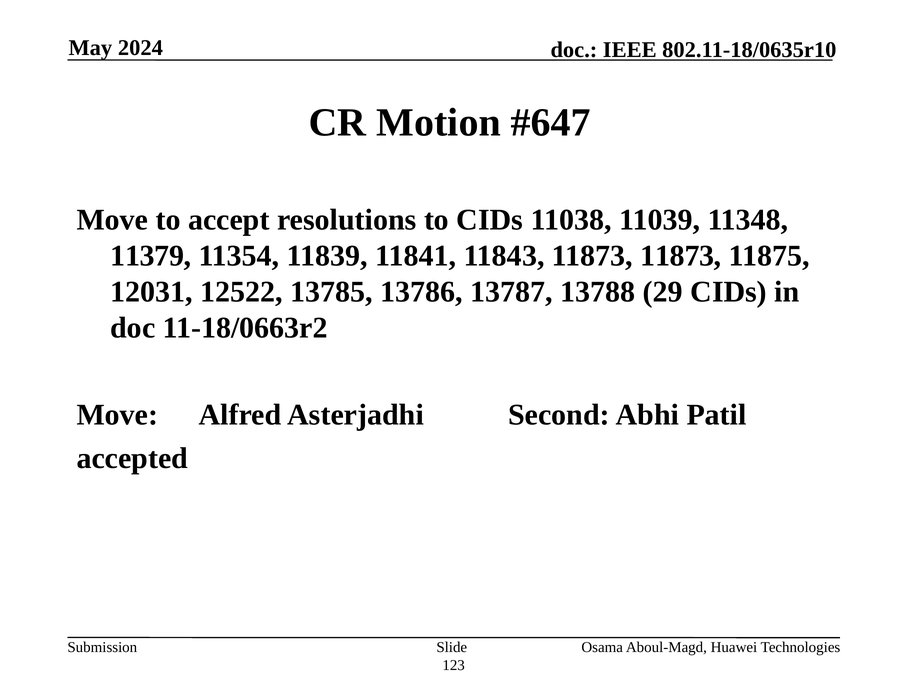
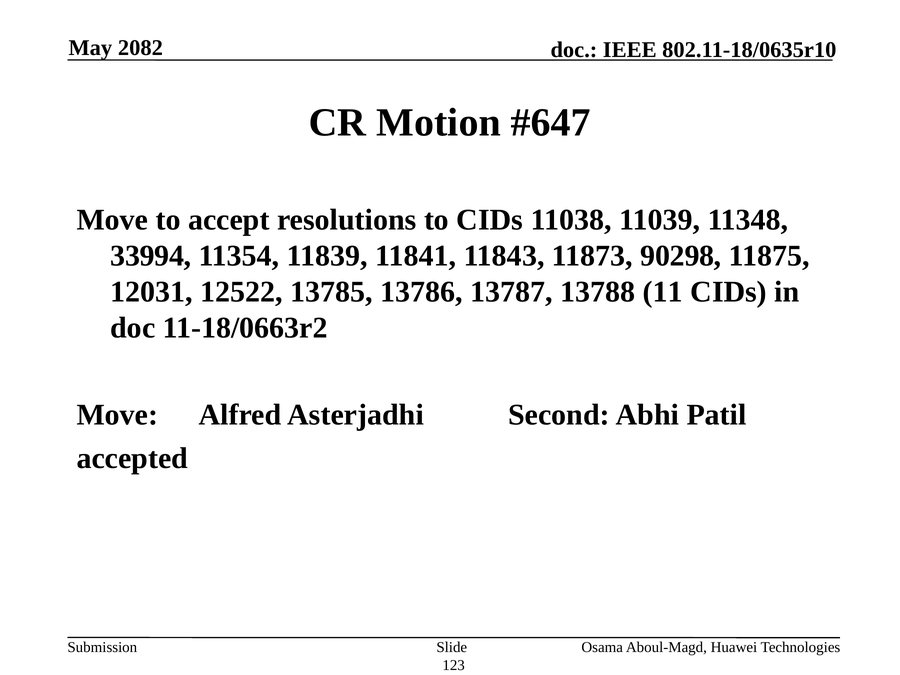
2024: 2024 -> 2082 (140, 48)
11379: 11379 -> 33994 (151, 256)
11873 11873: 11873 -> 90298 (681, 256)
29: 29 -> 11 (663, 292)
